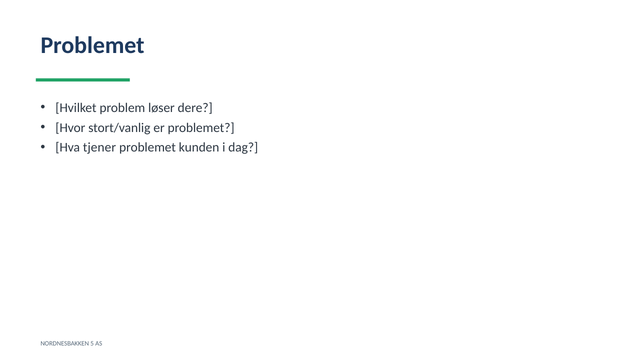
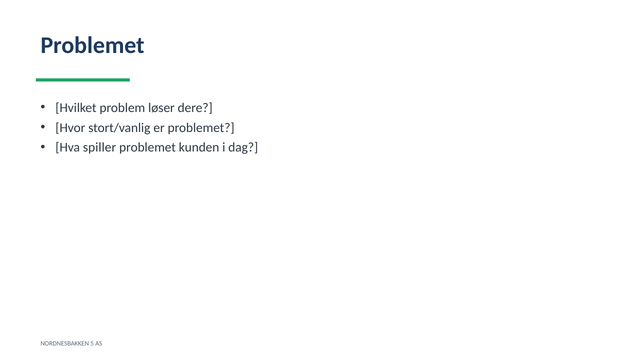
tjener: tjener -> spiller (100, 148)
